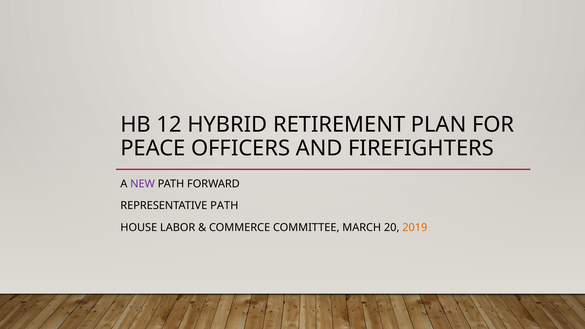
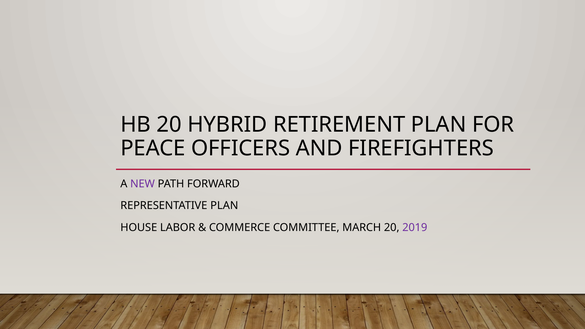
HB 12: 12 -> 20 (169, 125)
REPRESENTATIVE PATH: PATH -> PLAN (224, 206)
2019 colour: orange -> purple (415, 228)
